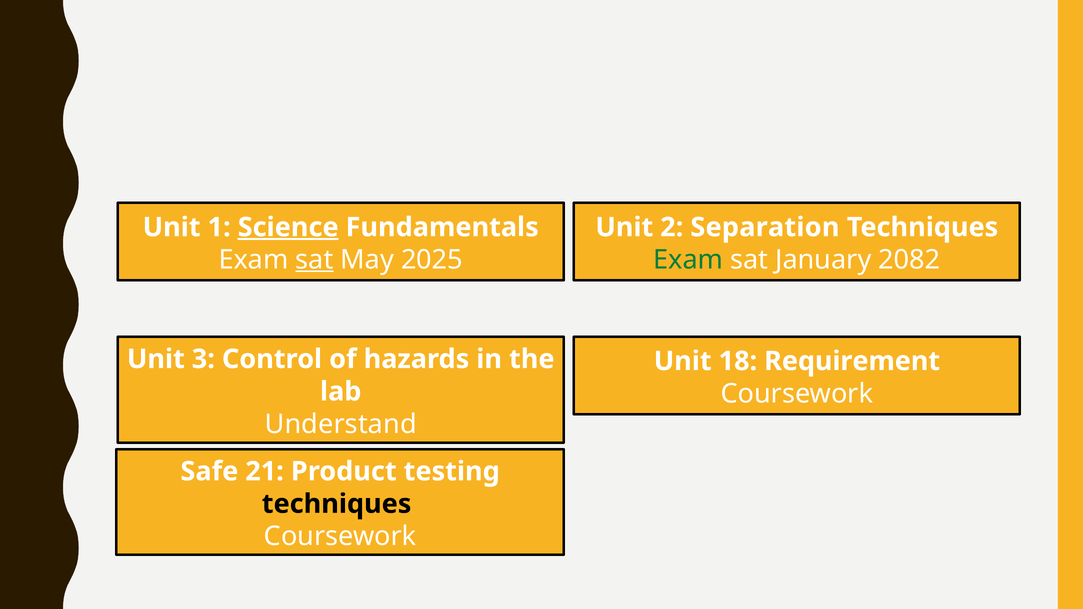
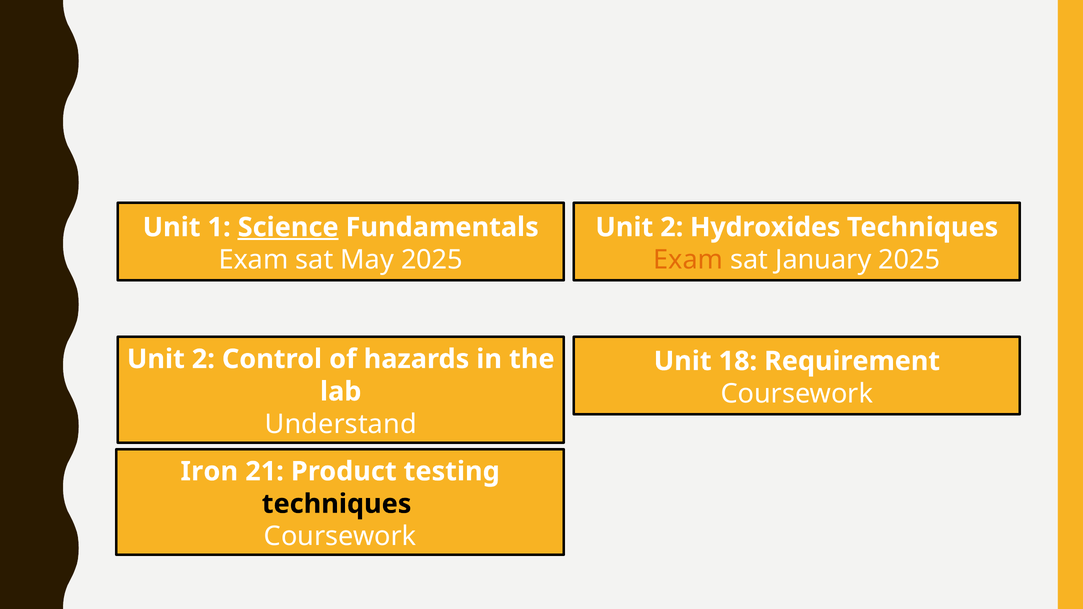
Separation: Separation -> Hydroxides (765, 227)
sat underline: present -> none (314, 260)
Exam colour: green -> orange (688, 260)
January 2082: 2082 -> 2025 (909, 260)
3: 3 -> 2 (203, 359)
Safe: Safe -> Iron (209, 472)
